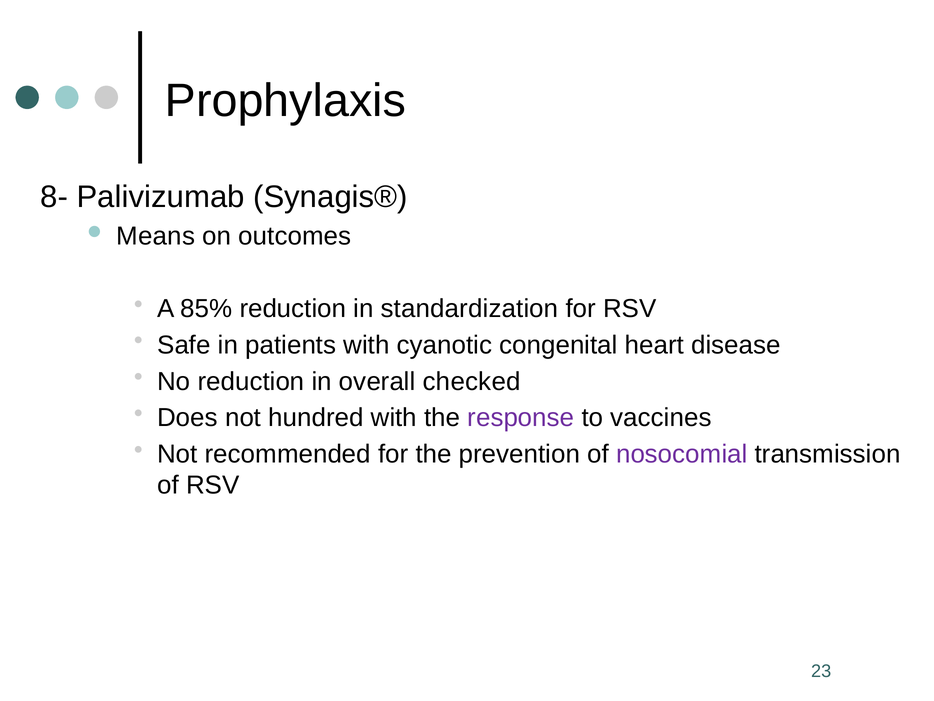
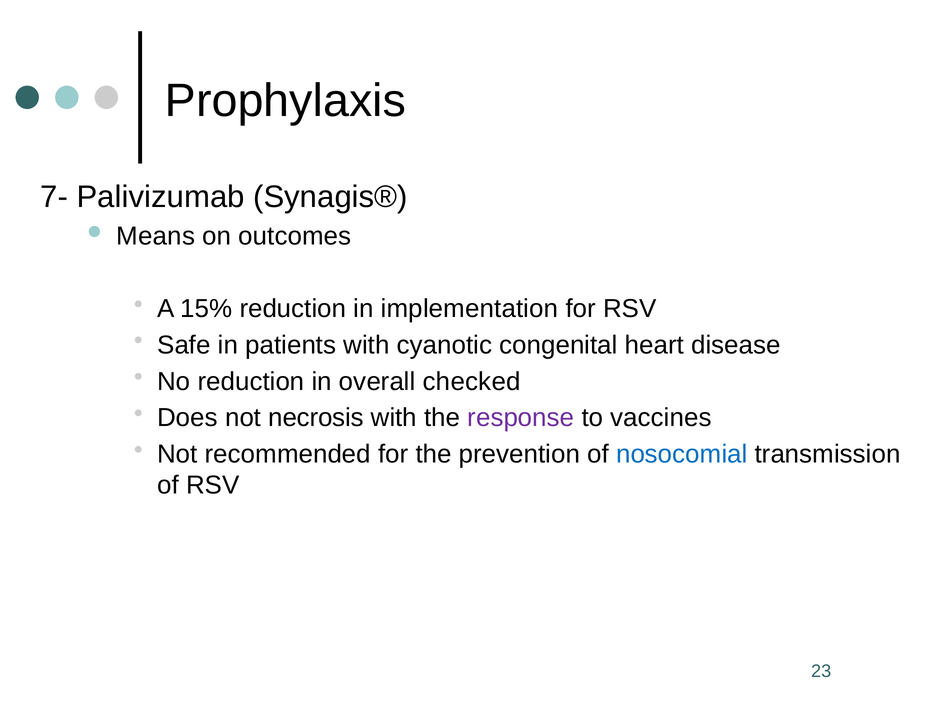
8-: 8- -> 7- (54, 197)
85%: 85% -> 15% (206, 309)
standardization: standardization -> implementation (470, 309)
hundred: hundred -> necrosis (316, 418)
nosocomial colour: purple -> blue (682, 454)
